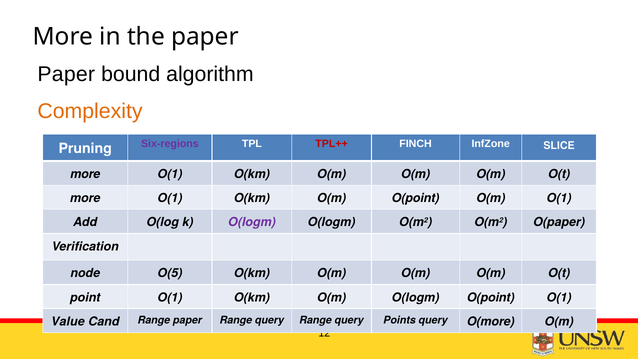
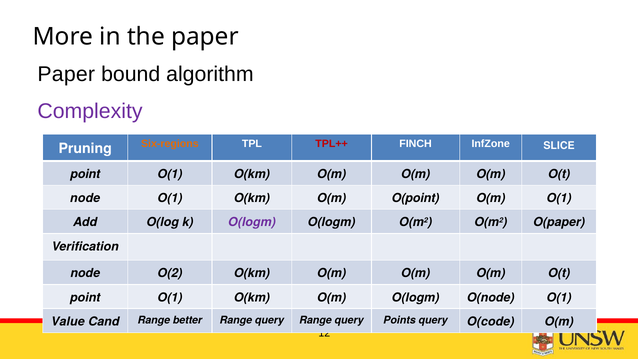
Complexity colour: orange -> purple (90, 111)
Six-regions colour: purple -> orange (170, 144)
more: more -> point (85, 174)
more: more -> node (85, 198)
O(5: O(5 -> O(2 (170, 273)
O(logm O(point: O(point -> O(node (491, 297)
Range paper: paper -> better (188, 320)
O(more: O(more -> O(code (491, 322)
